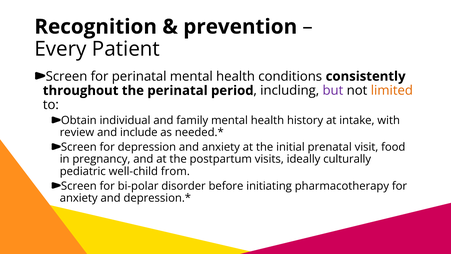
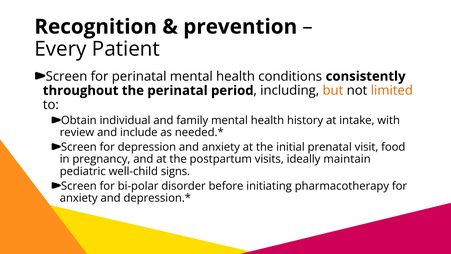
but colour: purple -> orange (333, 90)
culturally: culturally -> maintain (347, 159)
from: from -> signs (175, 171)
